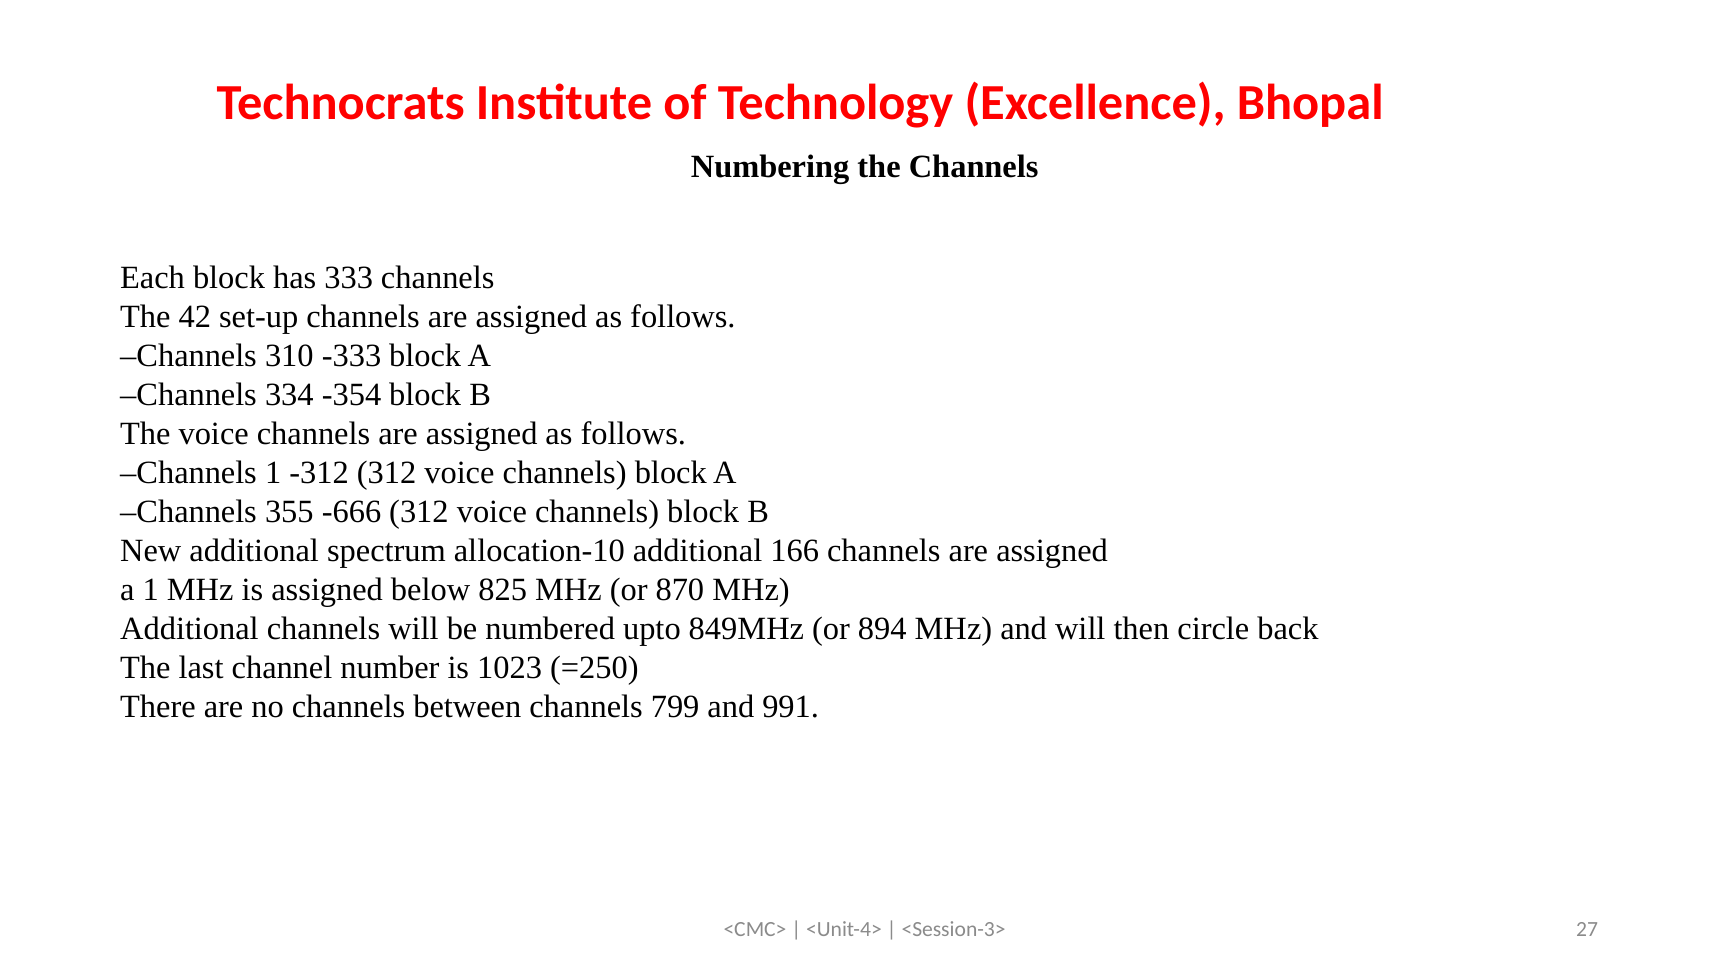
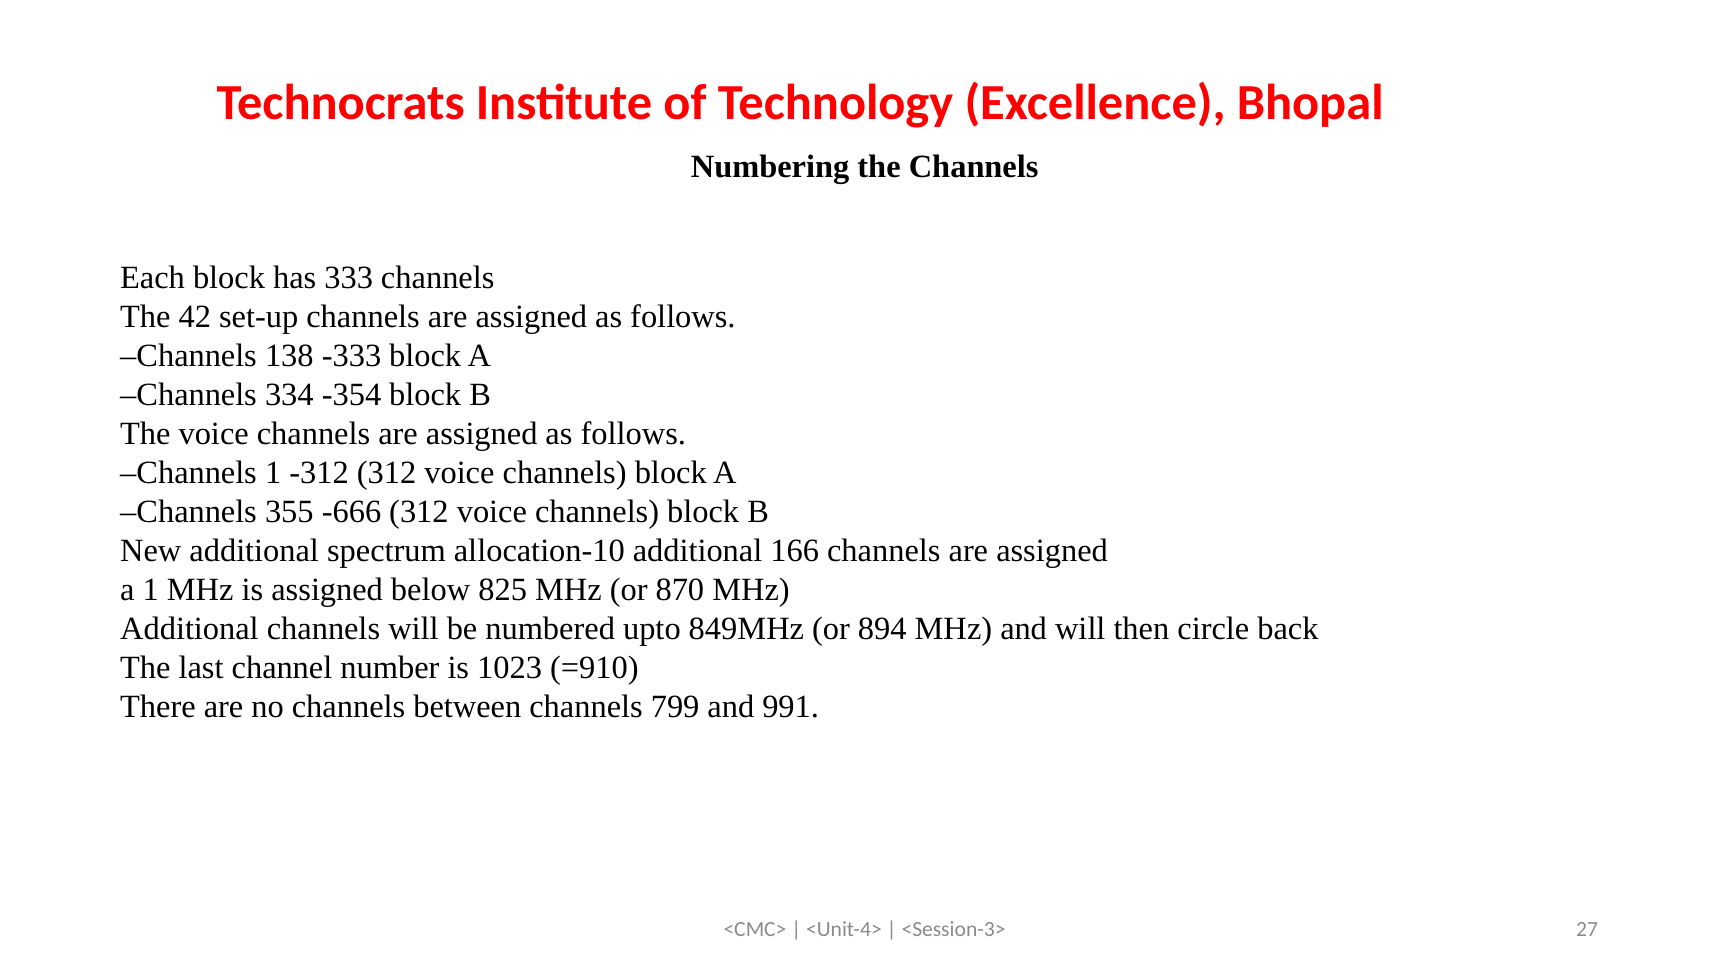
310: 310 -> 138 (289, 356)
=250: =250 -> =910 (594, 668)
